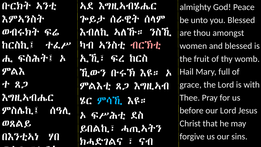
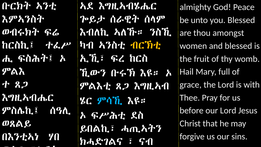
ብርኽቲ colour: pink -> yellow (146, 45)
